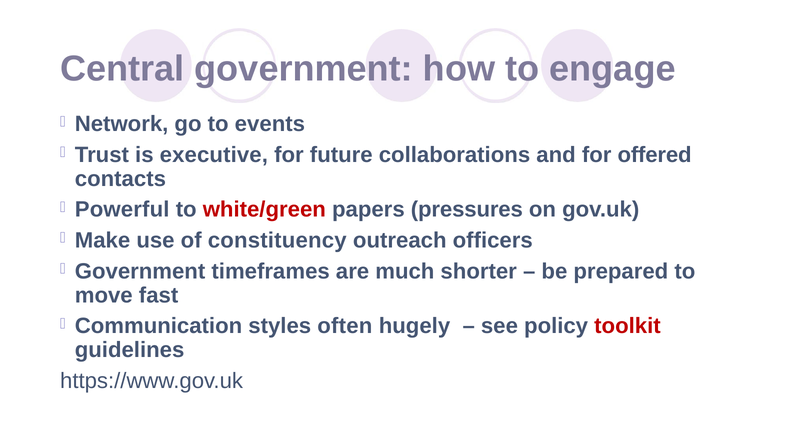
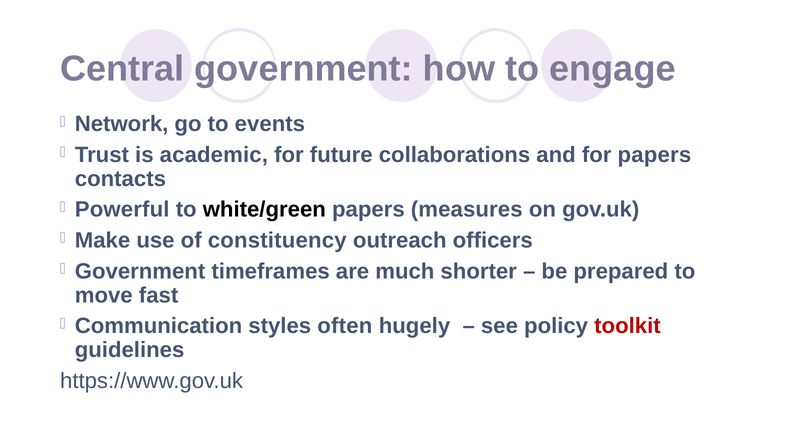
executive: executive -> academic (214, 155)
for offered: offered -> papers (654, 155)
white/green colour: red -> black (264, 210)
pressures: pressures -> measures (467, 210)
